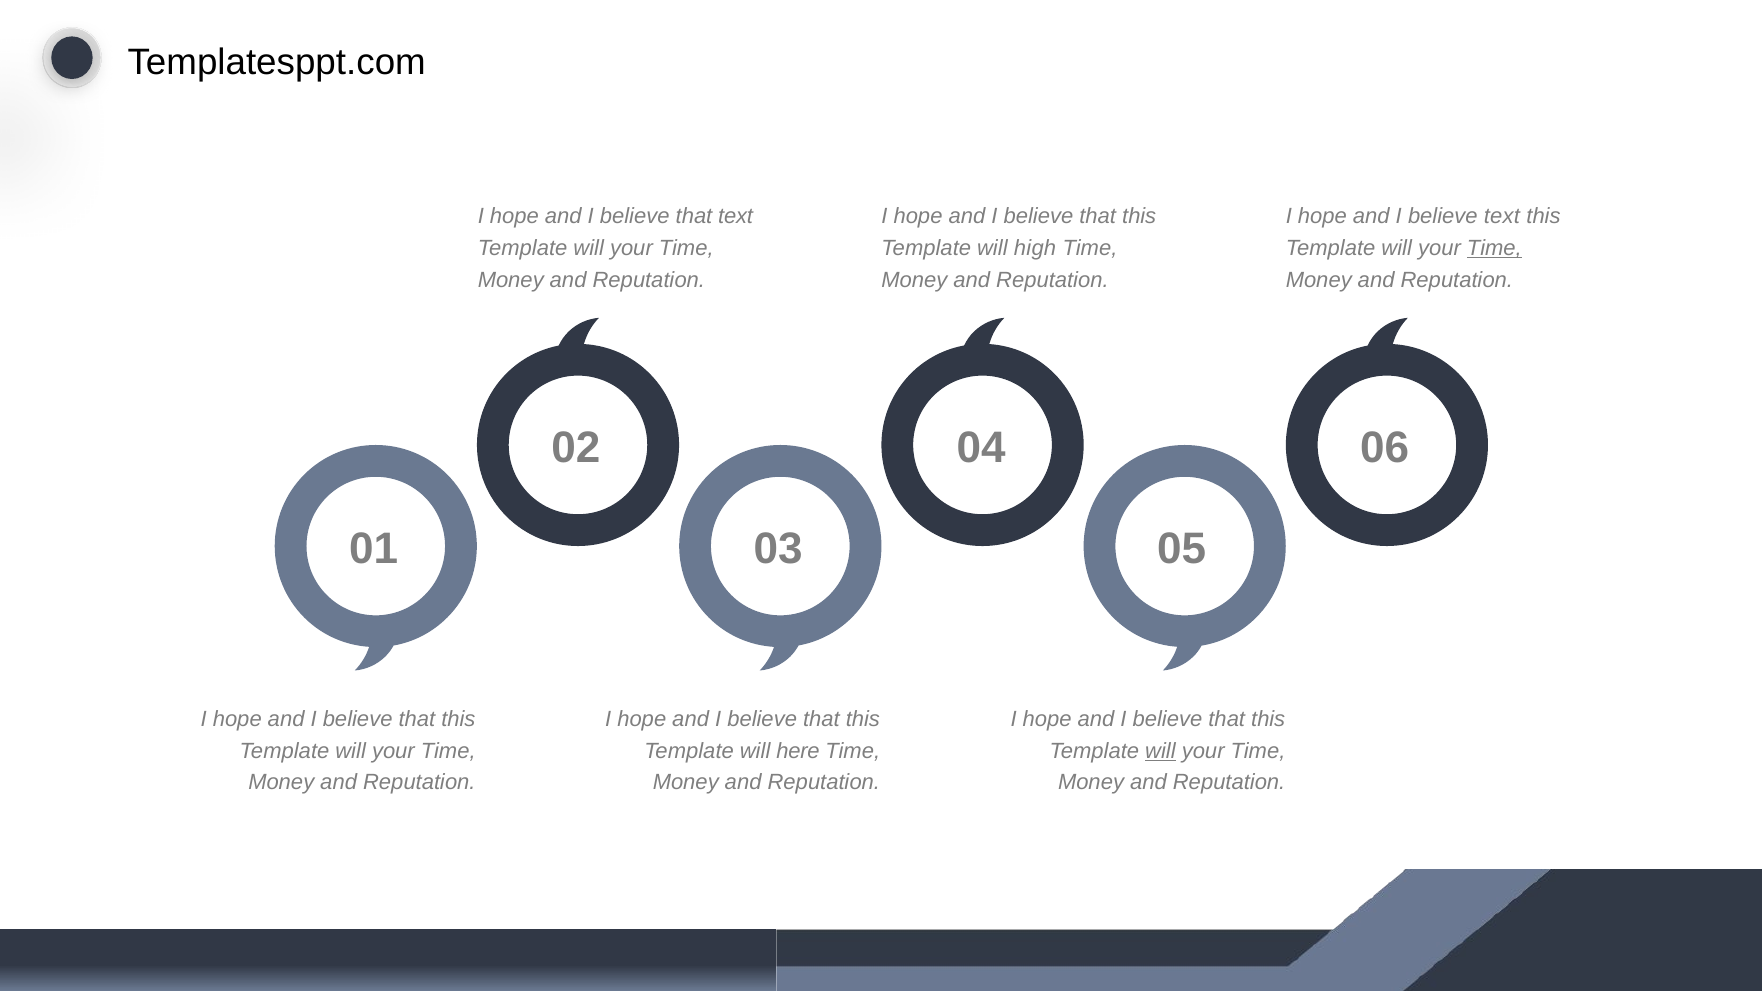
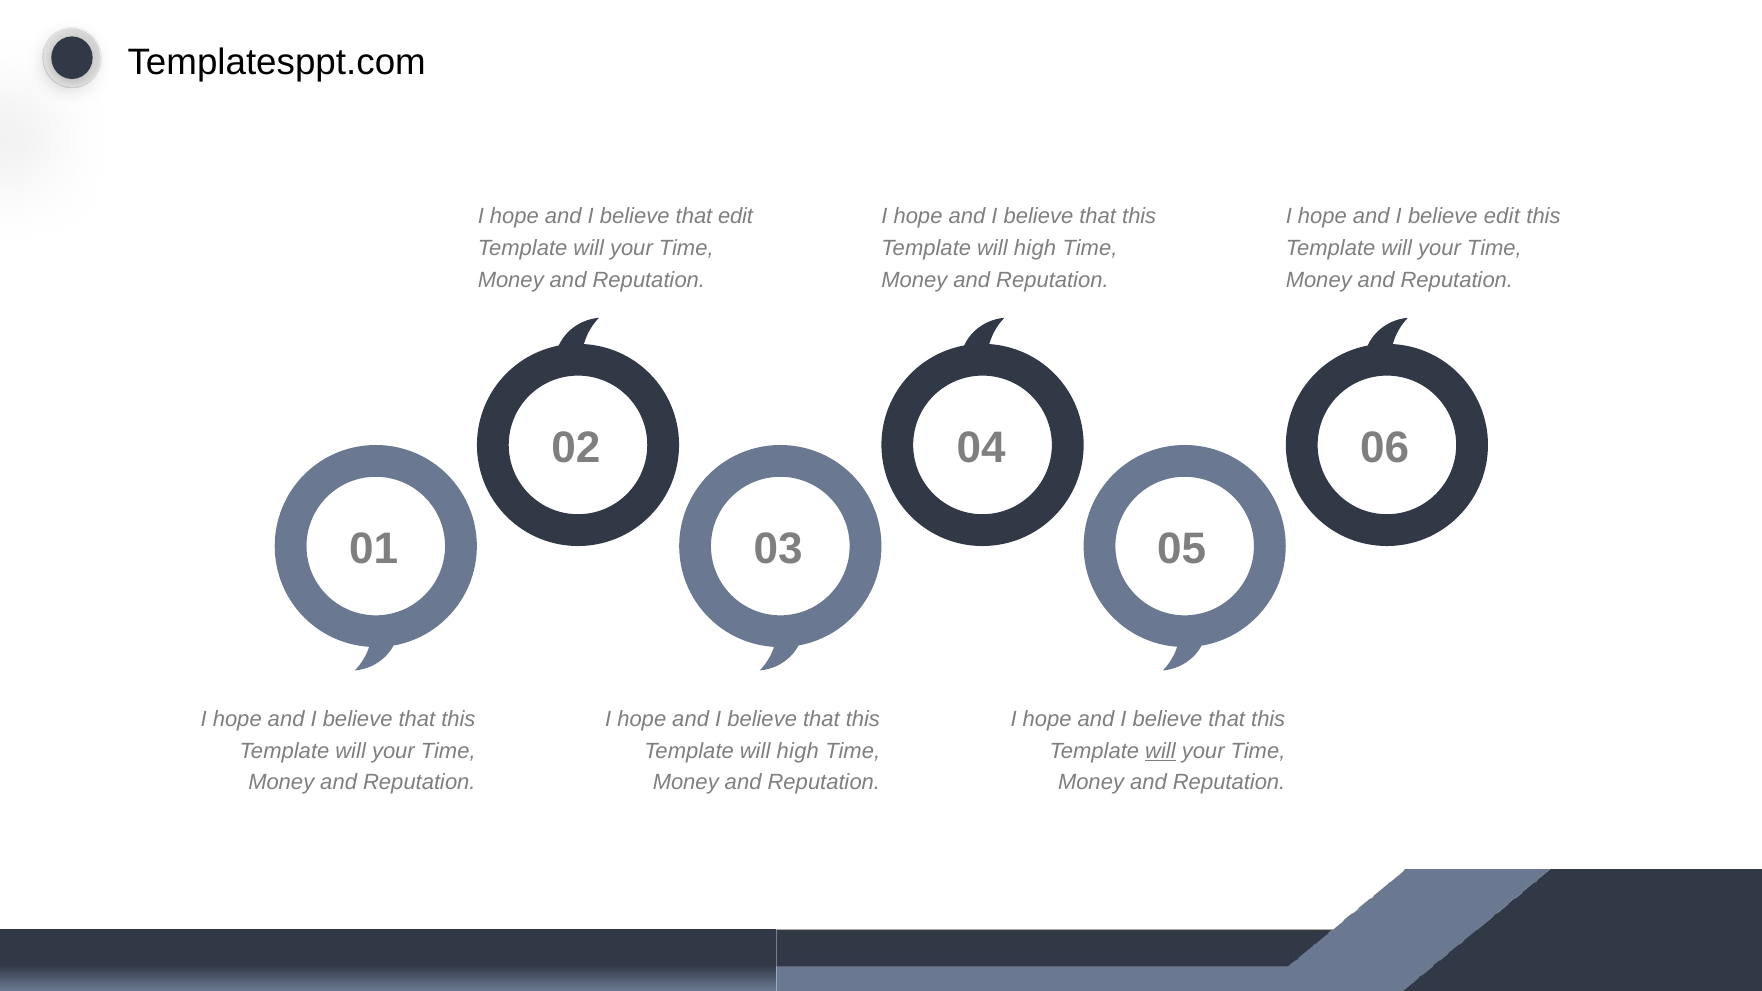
that text: text -> edit (736, 217)
believe text: text -> edit (1502, 217)
Time underline: present -> none (1494, 248)
here: here -> high (798, 751)
